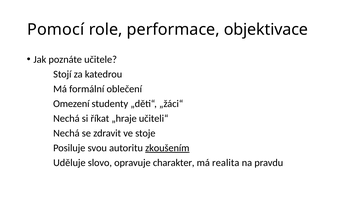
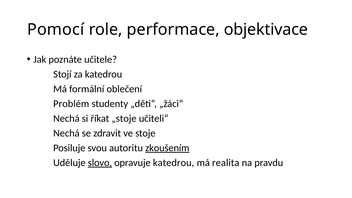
Omezení: Omezení -> Problém (71, 104)
„hraje: „hraje -> „stoje (124, 118)
slovo underline: none -> present (100, 163)
opravuje charakter: charakter -> katedrou (174, 163)
